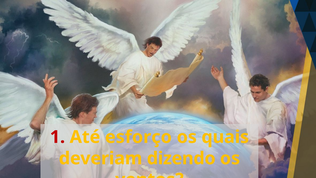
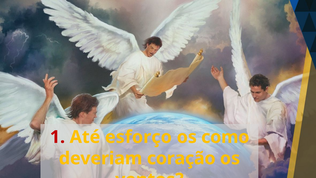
quais: quais -> como (225, 137)
dizendo: dizendo -> coração (181, 158)
